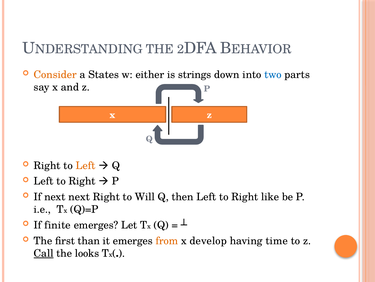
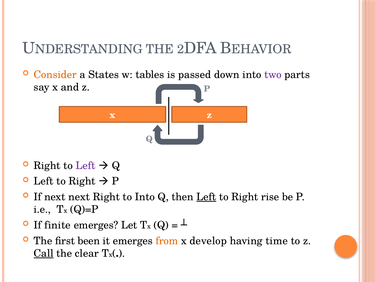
either: either -> tables (150, 74)
strings: strings -> passed (195, 74)
two colour: blue -> purple (273, 74)
Left colour: orange -> purple (86, 165)
to Will: Will -> Into (145, 196)
Left underline: none -> present (206, 196)
like: like -> rise (270, 196)
than: than -> been (89, 240)
looks: looks -> clear (87, 253)
